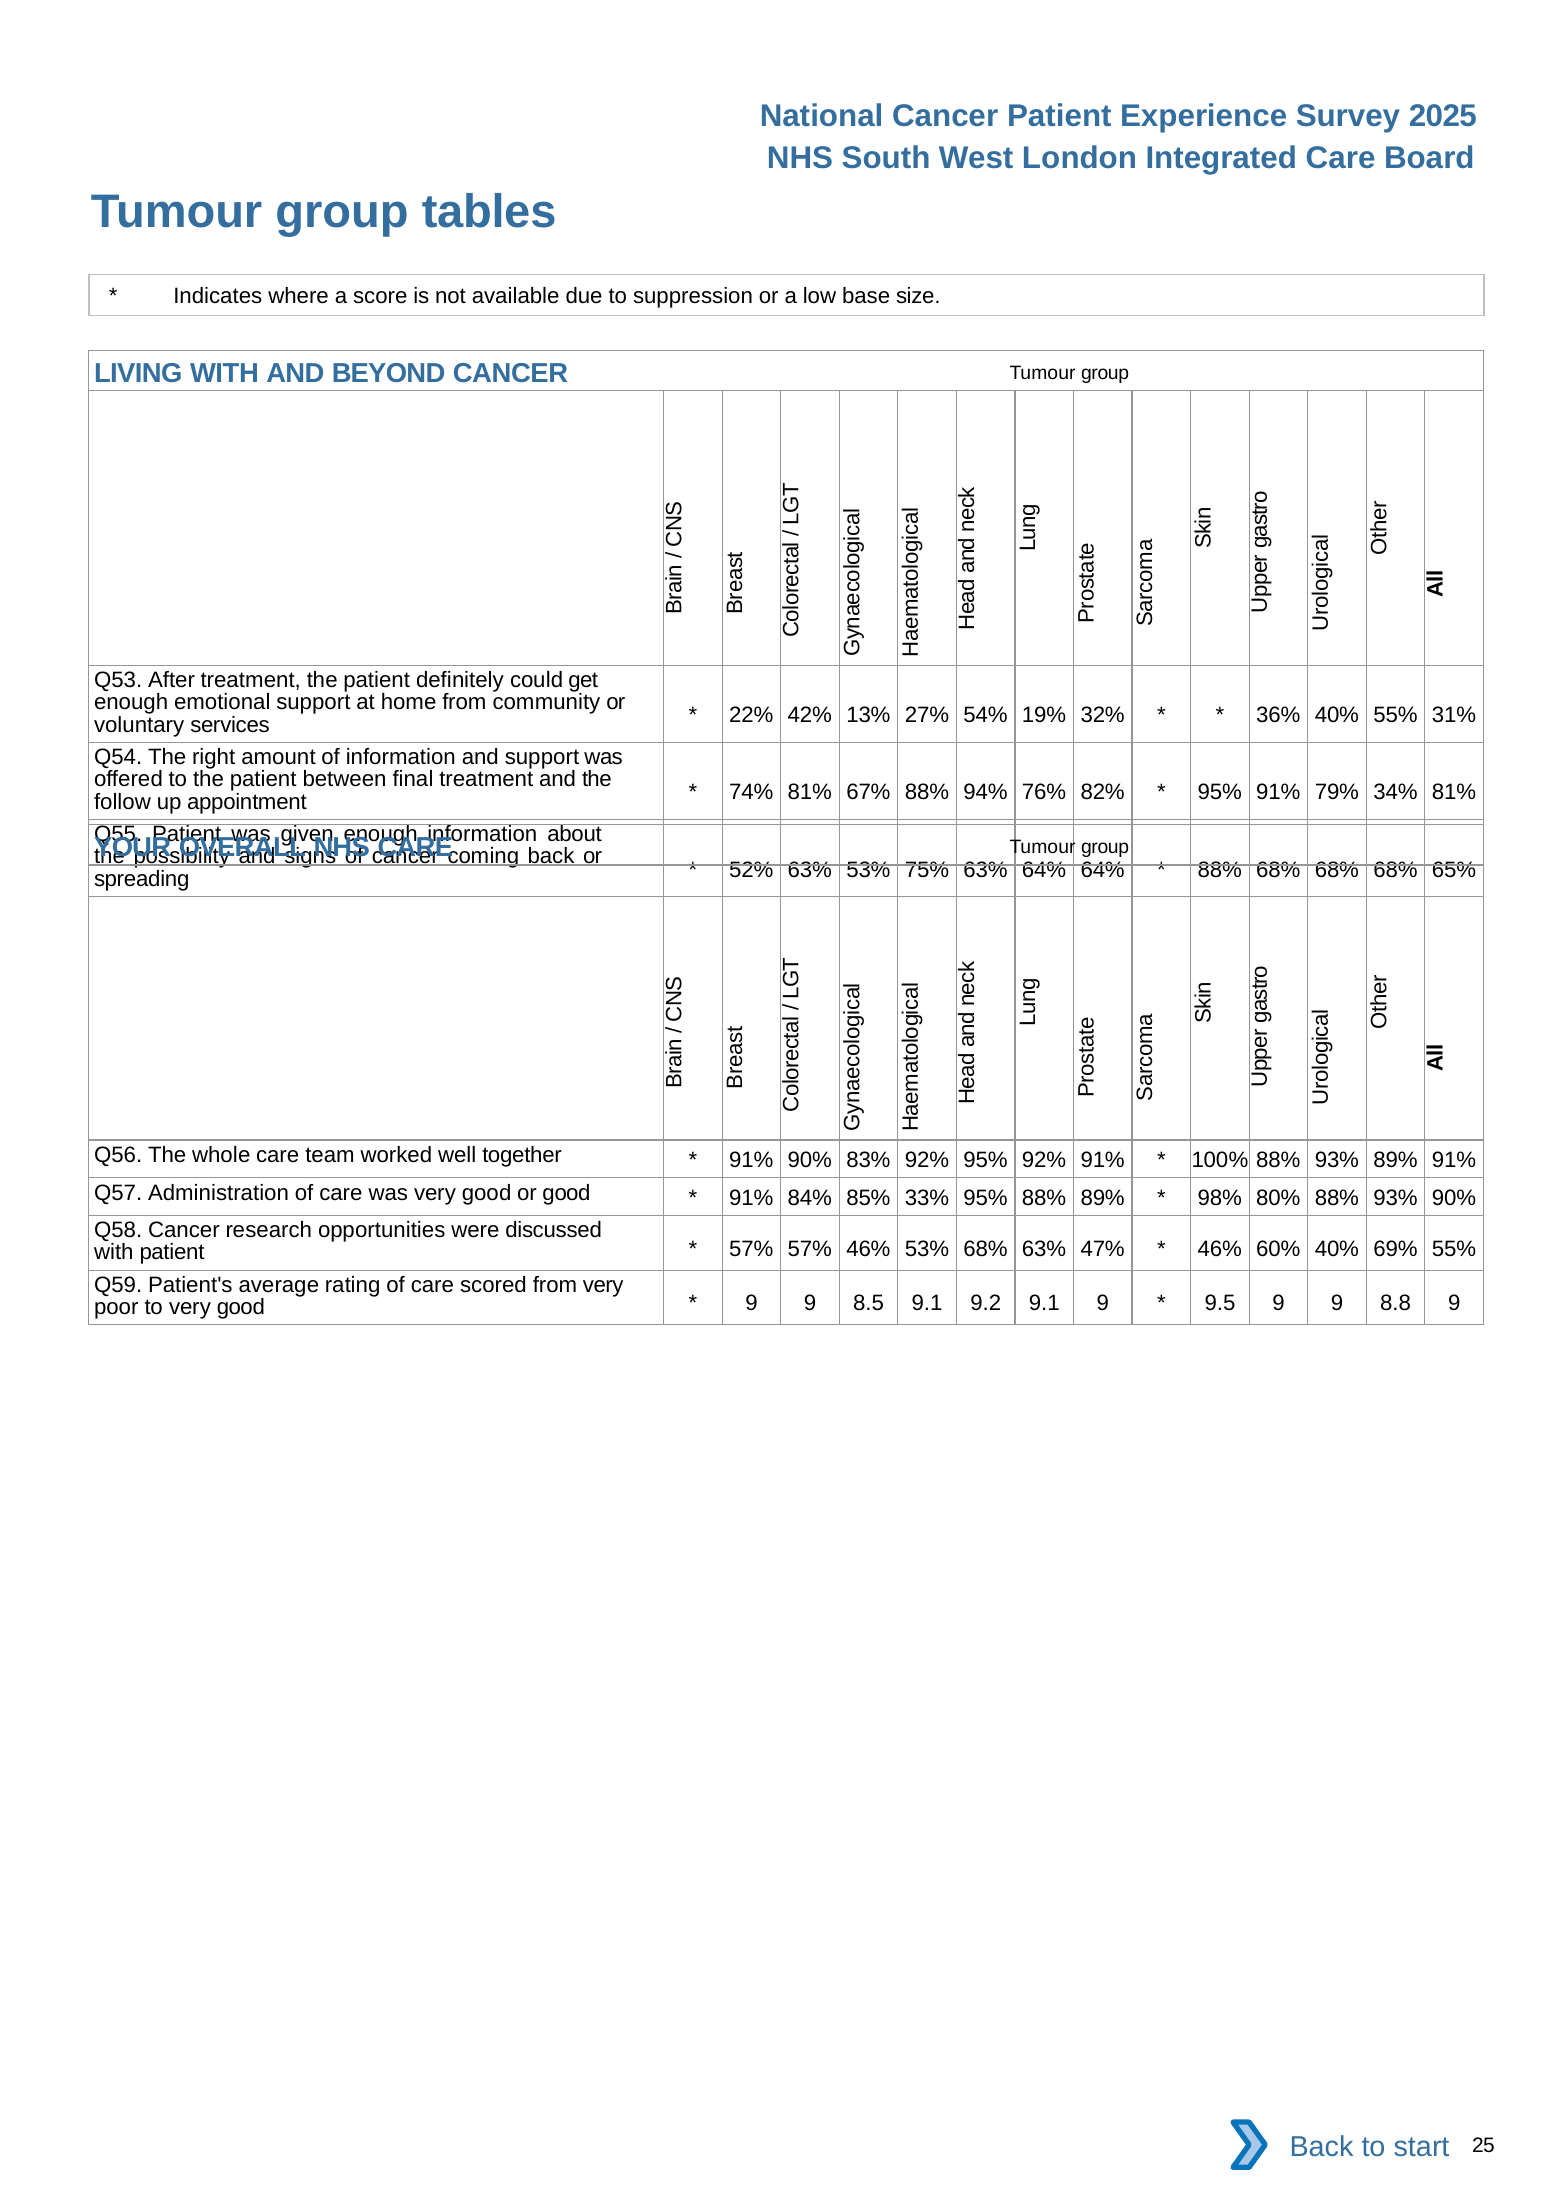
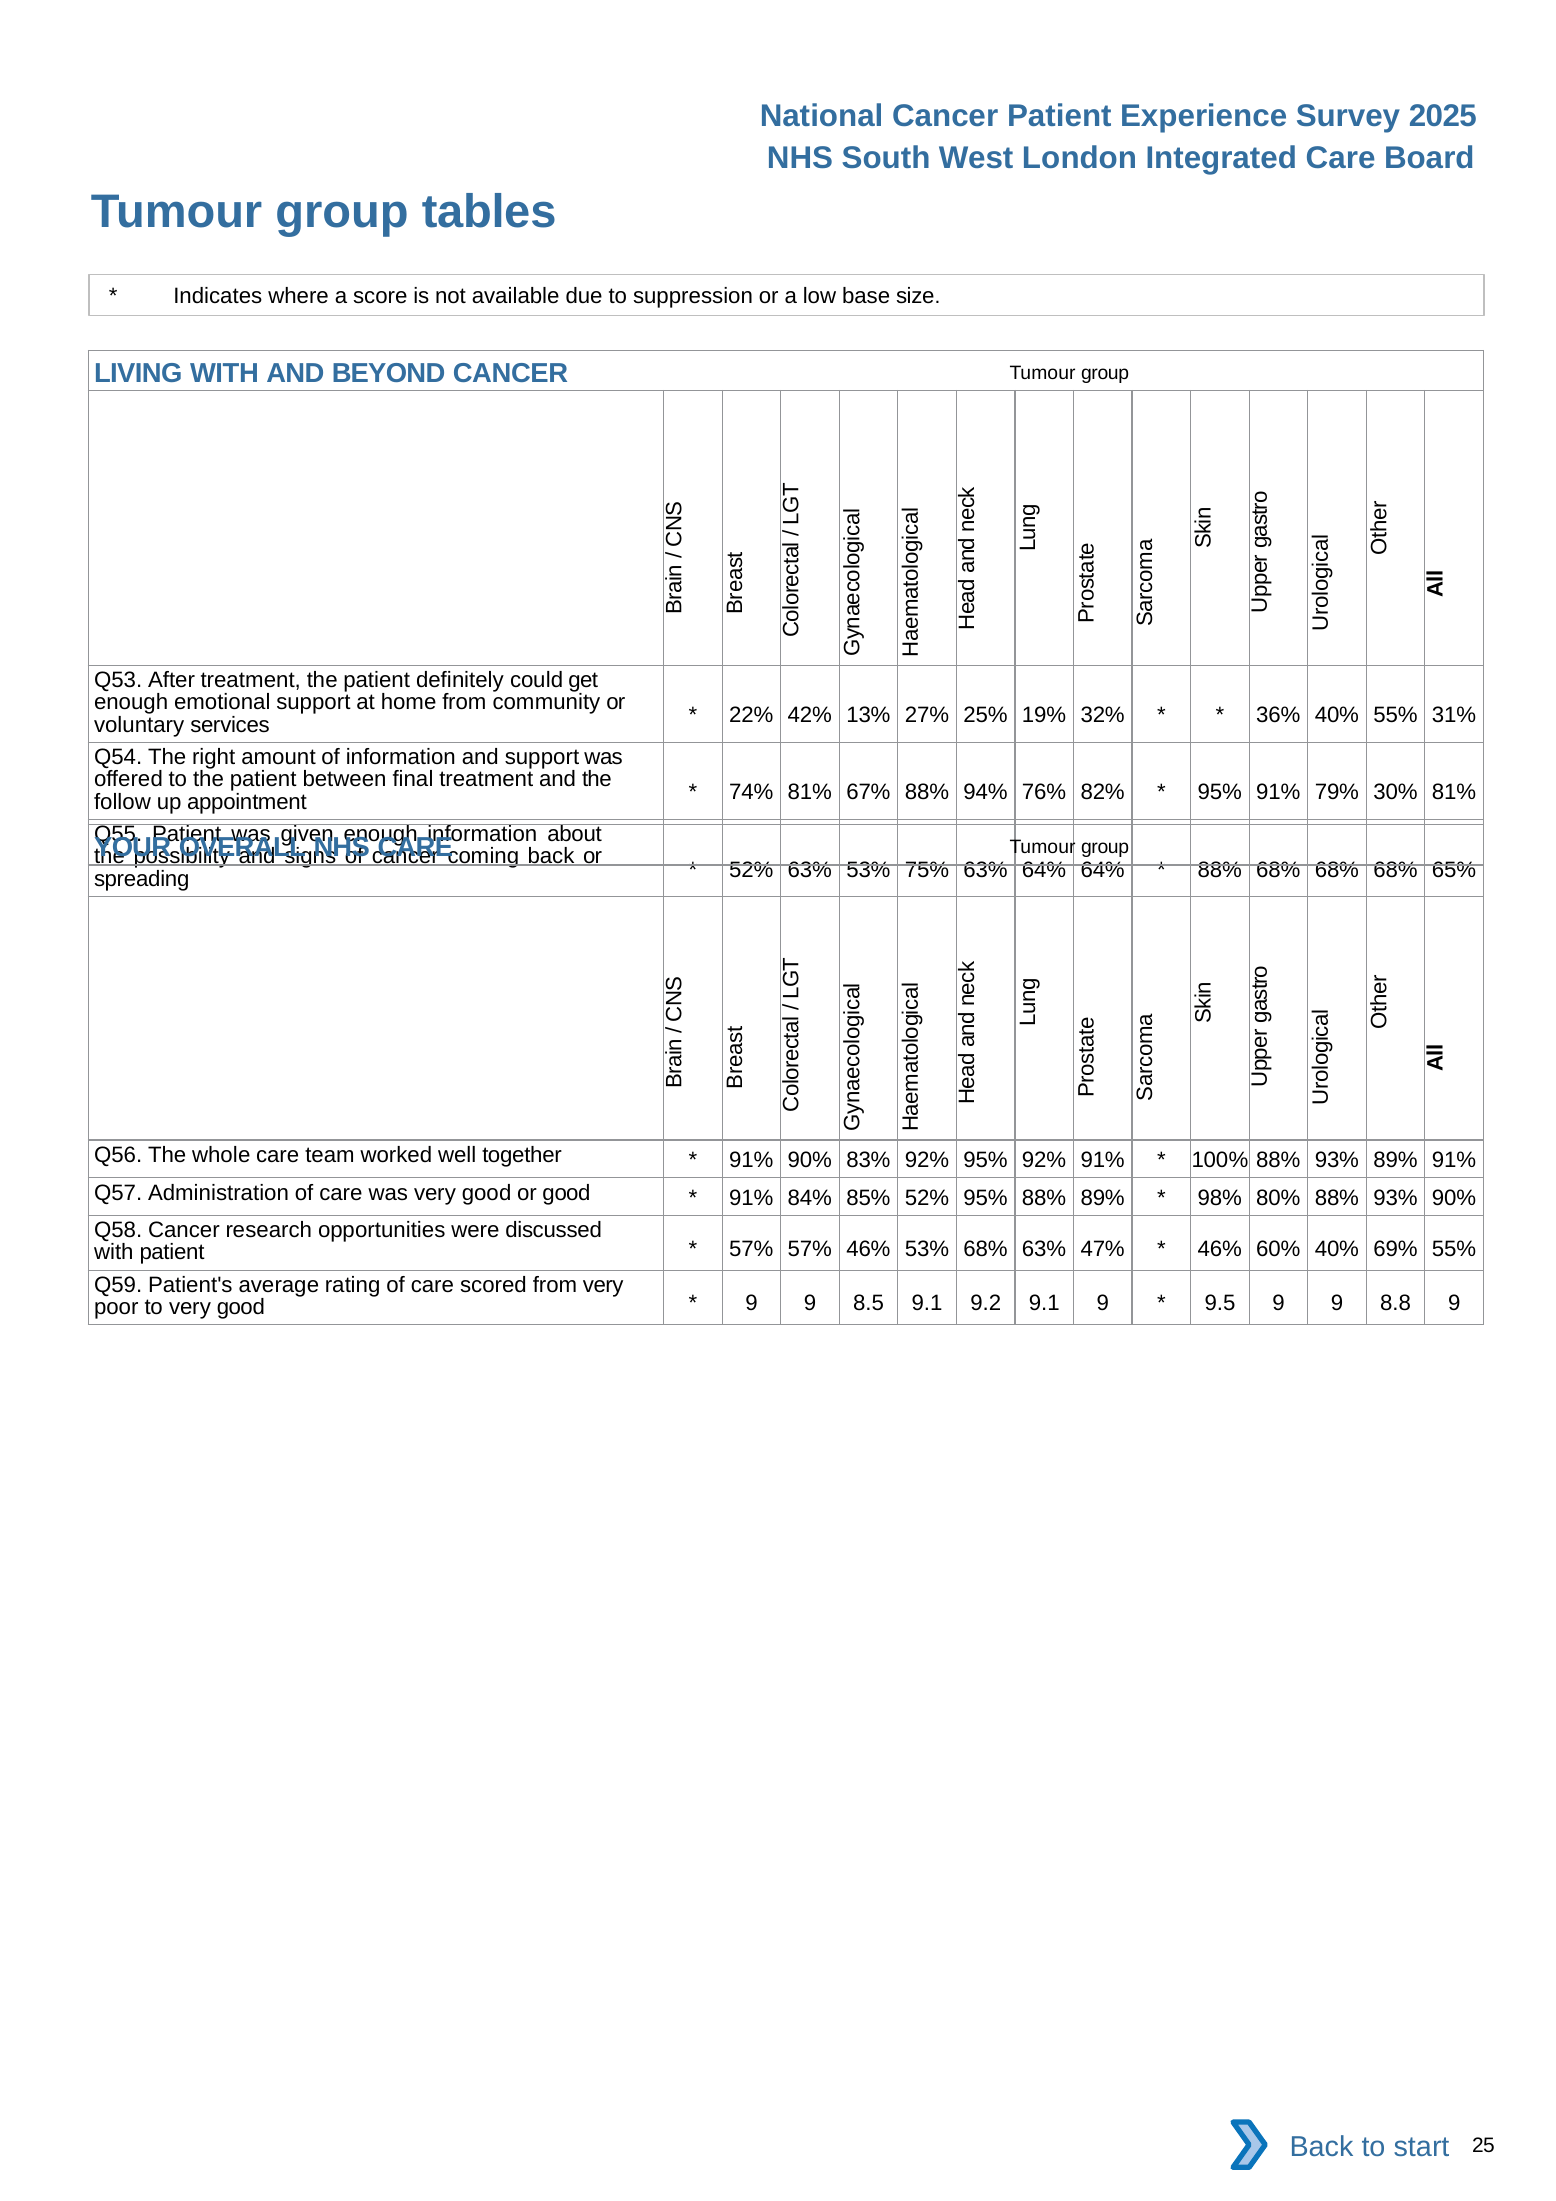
54%: 54% -> 25% (986, 716)
34%: 34% -> 30% (1396, 793)
85% 33%: 33% -> 52% (927, 1199)
